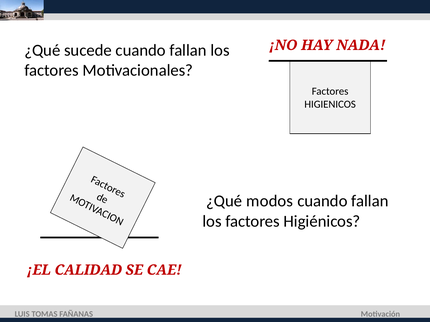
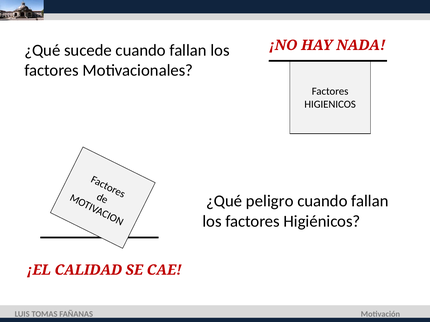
modos: modos -> peligro (270, 201)
